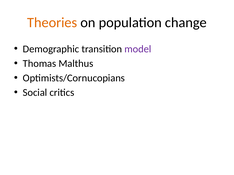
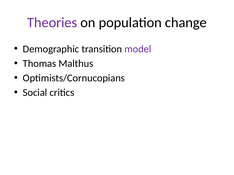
Theories colour: orange -> purple (52, 23)
